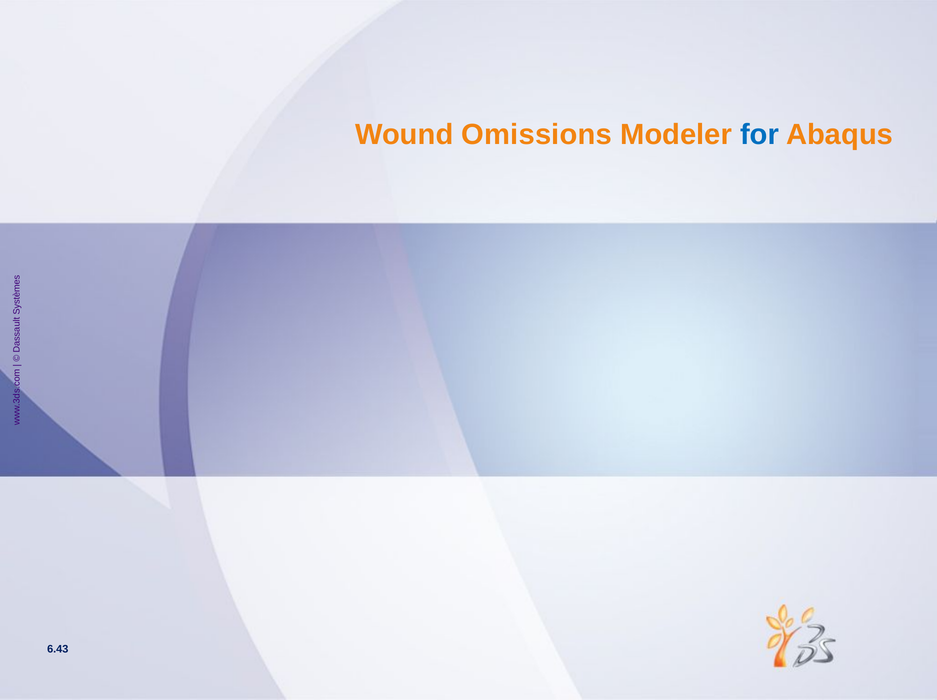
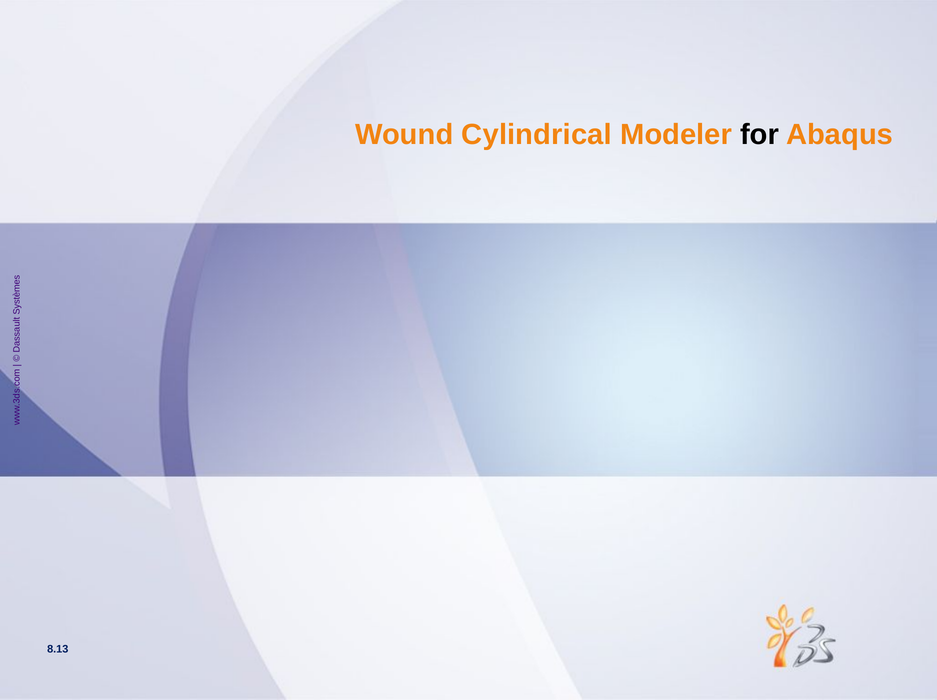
Omissions: Omissions -> Cylindrical (537, 135)
for colour: blue -> black (760, 135)
6.43: 6.43 -> 8.13 (58, 649)
